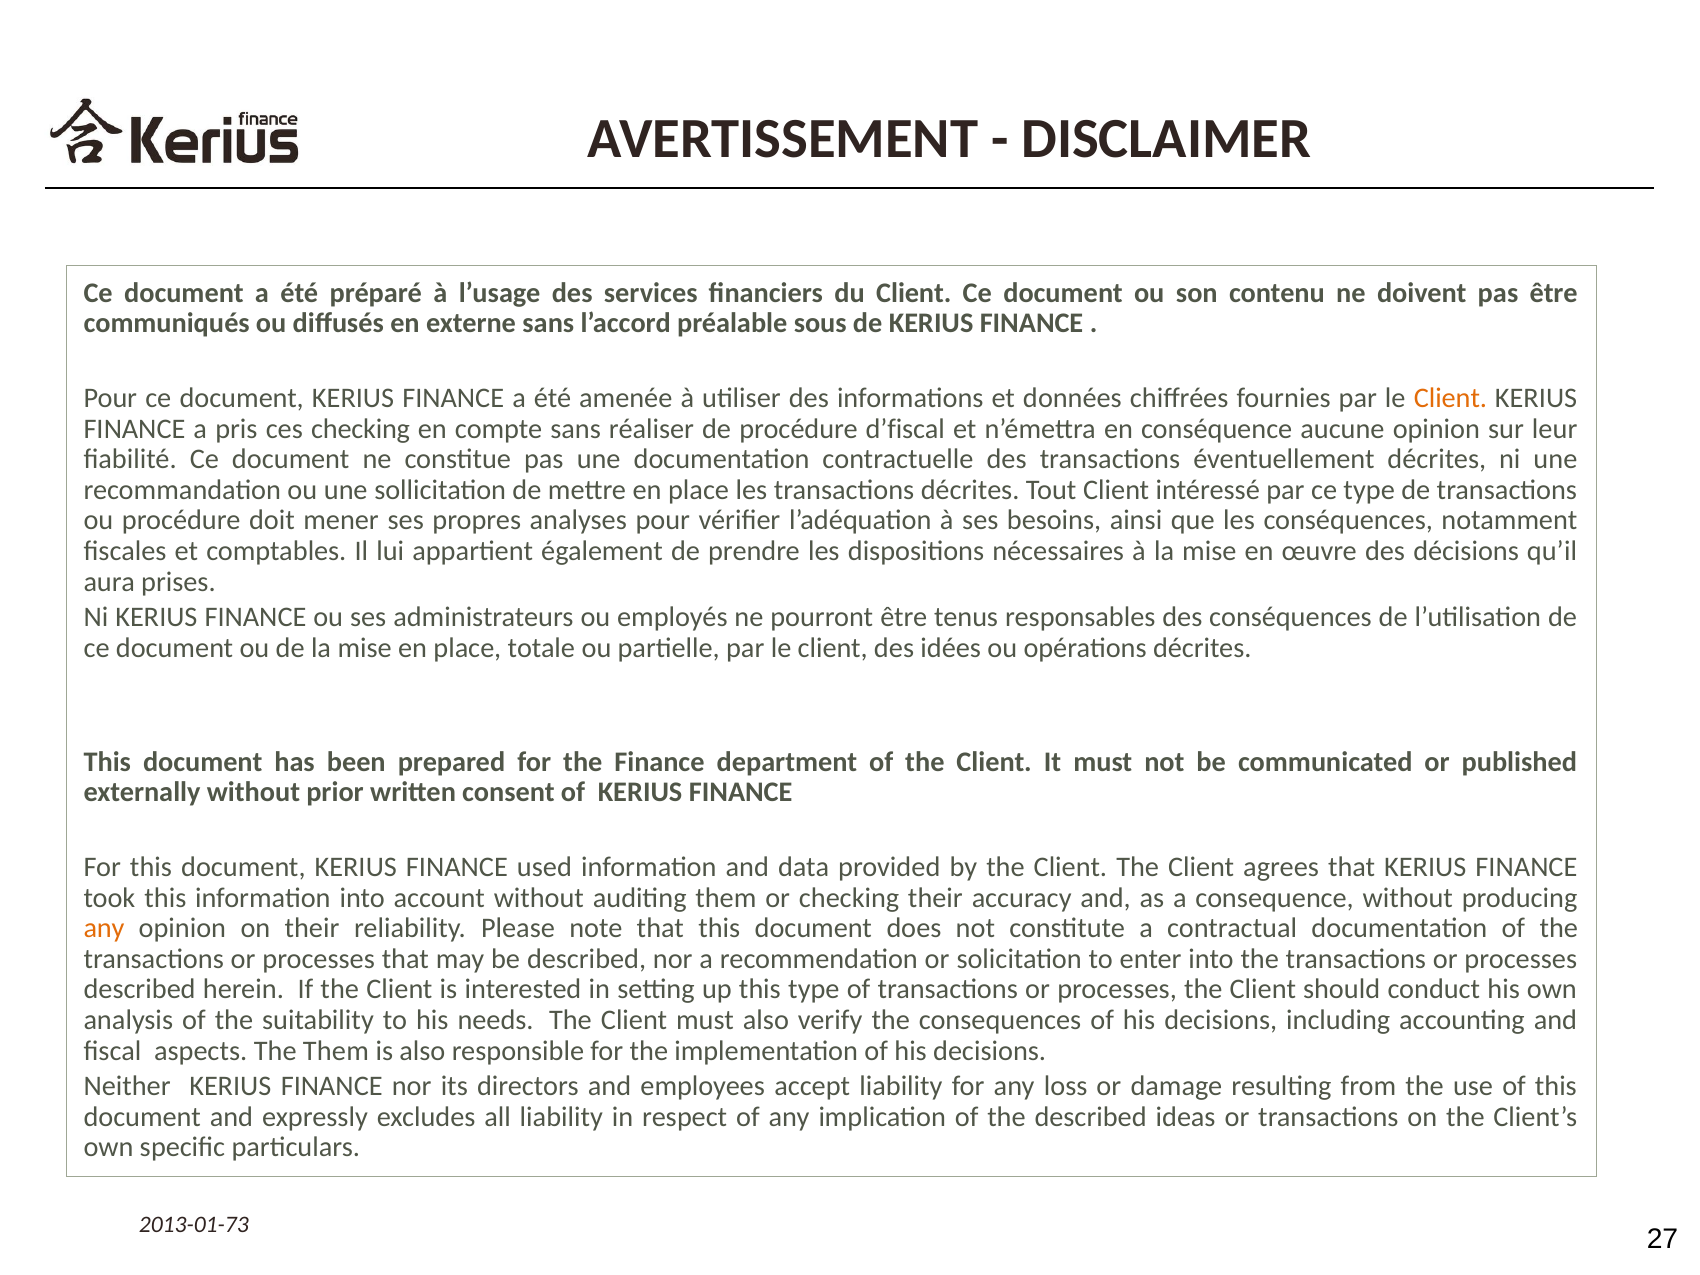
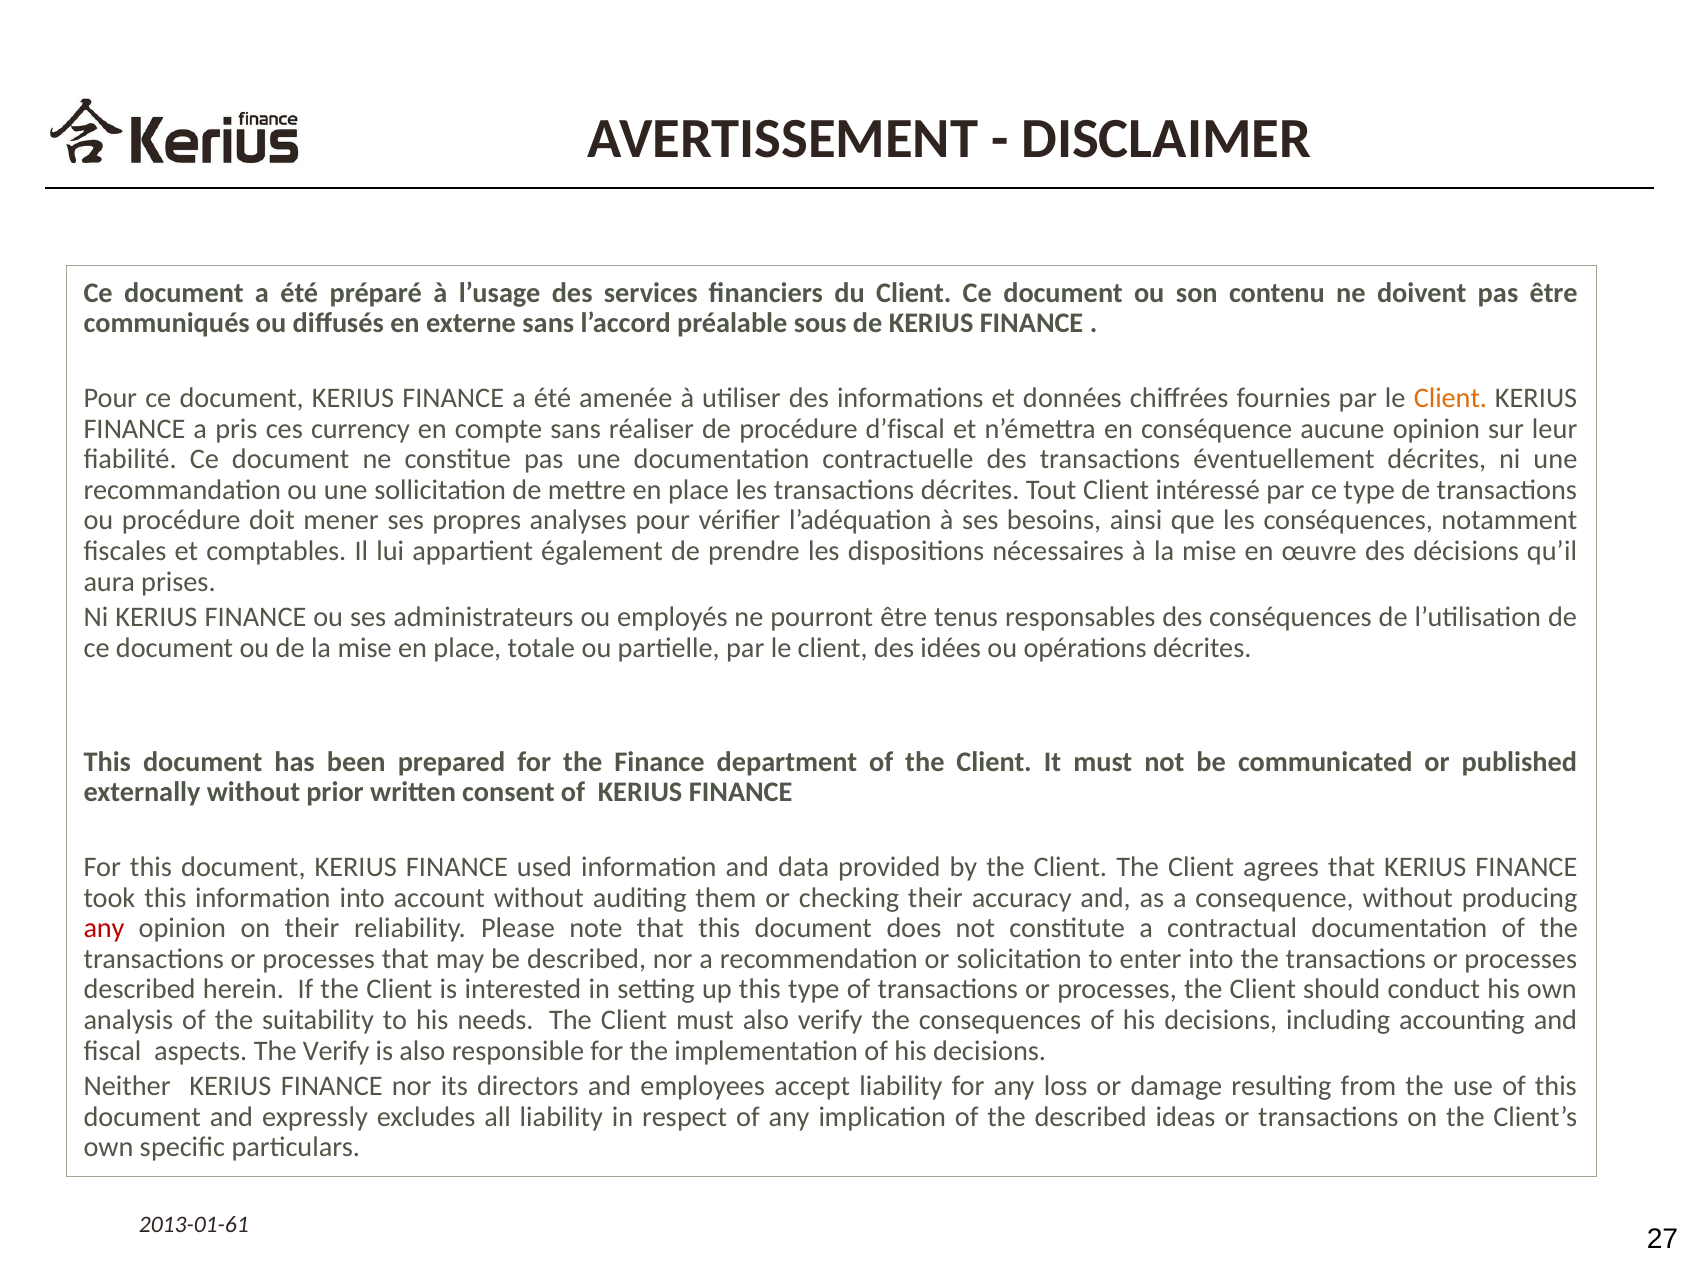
ces checking: checking -> currency (361, 429)
any colour: orange -> red (104, 928)
The Them: Them -> Verify (336, 1051)
2013-01-73: 2013-01-73 -> 2013-01-61 (194, 1225)
